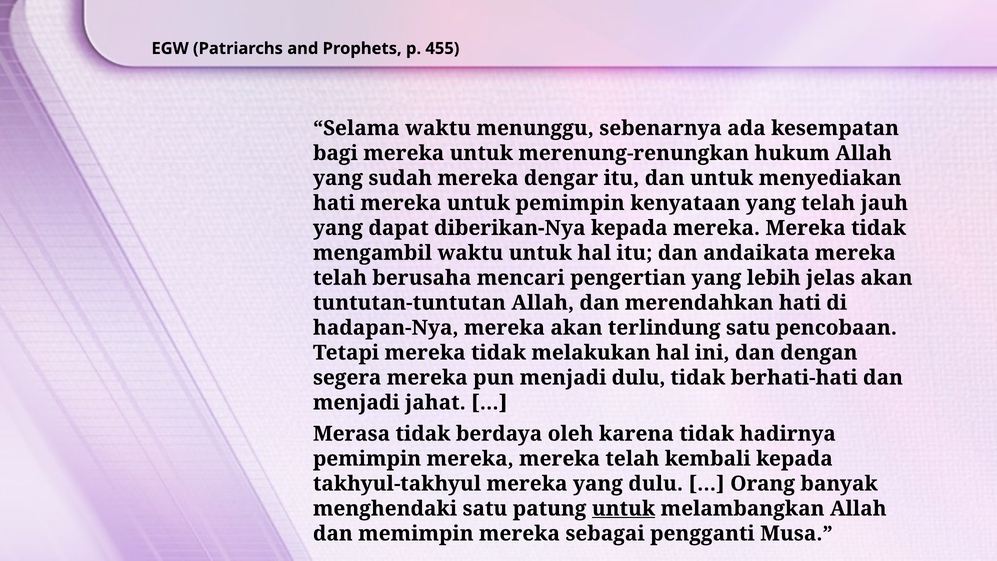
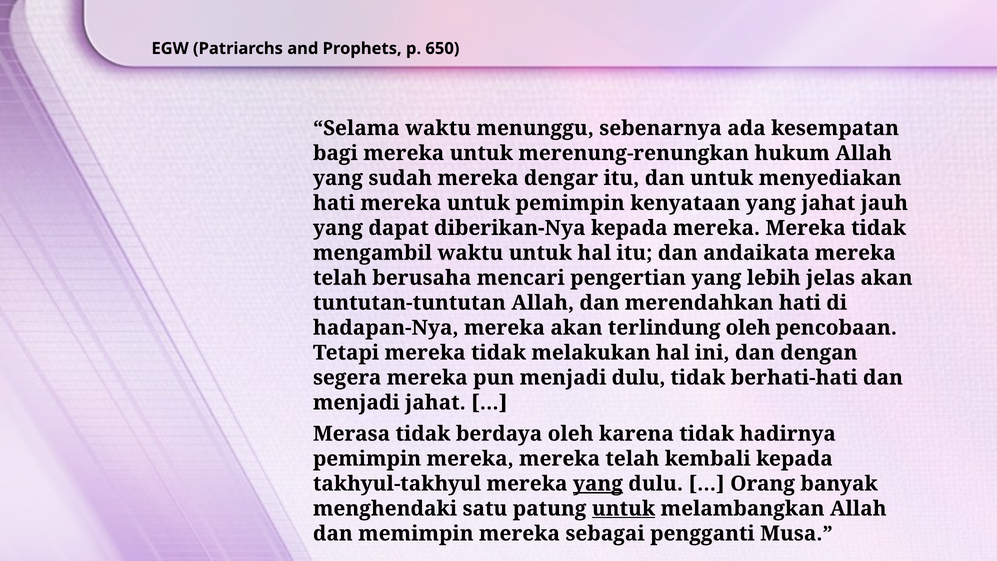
455: 455 -> 650 (442, 48)
yang telah: telah -> jahat (828, 203)
terlindung satu: satu -> oleh (748, 328)
yang underline: none -> present (598, 484)
